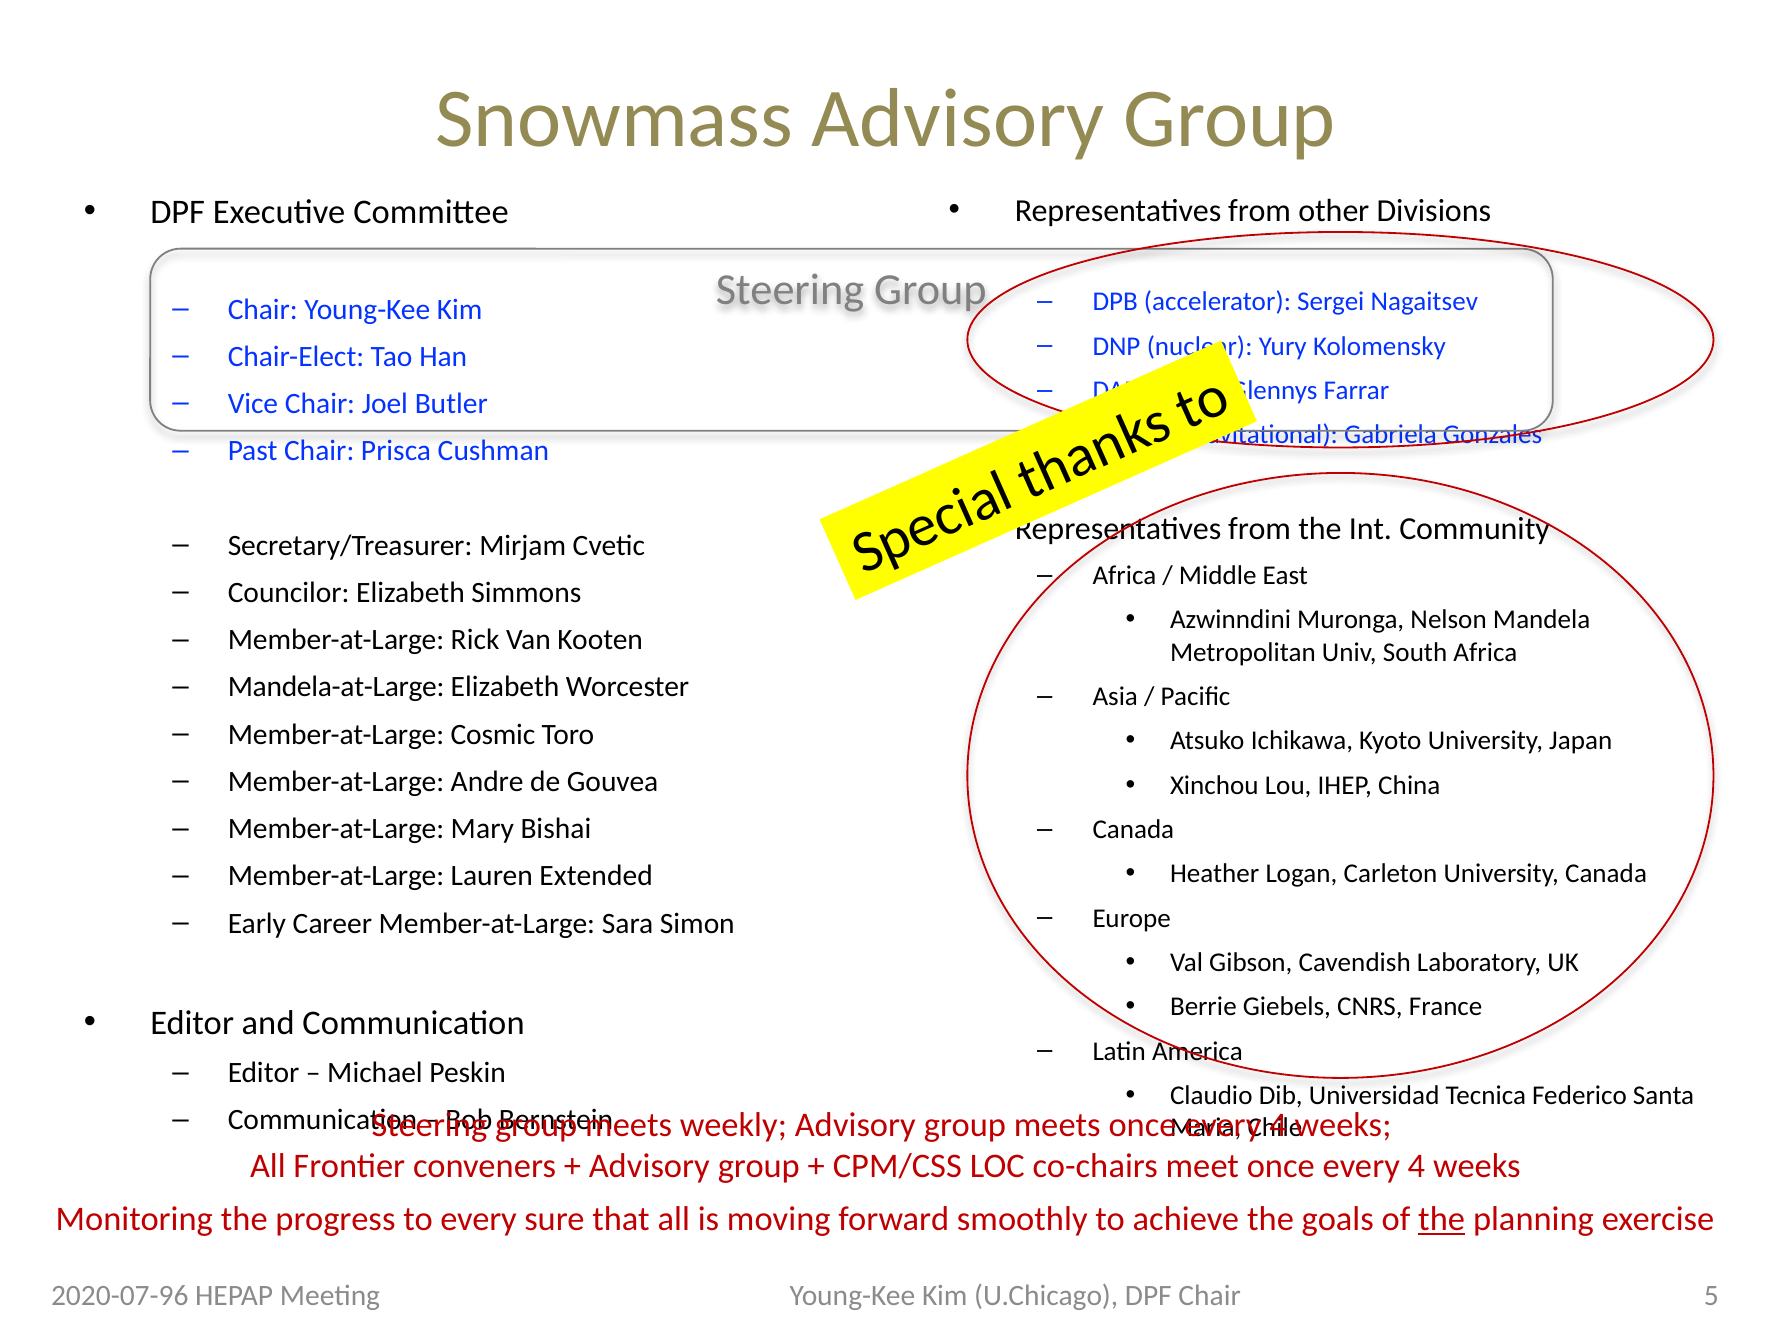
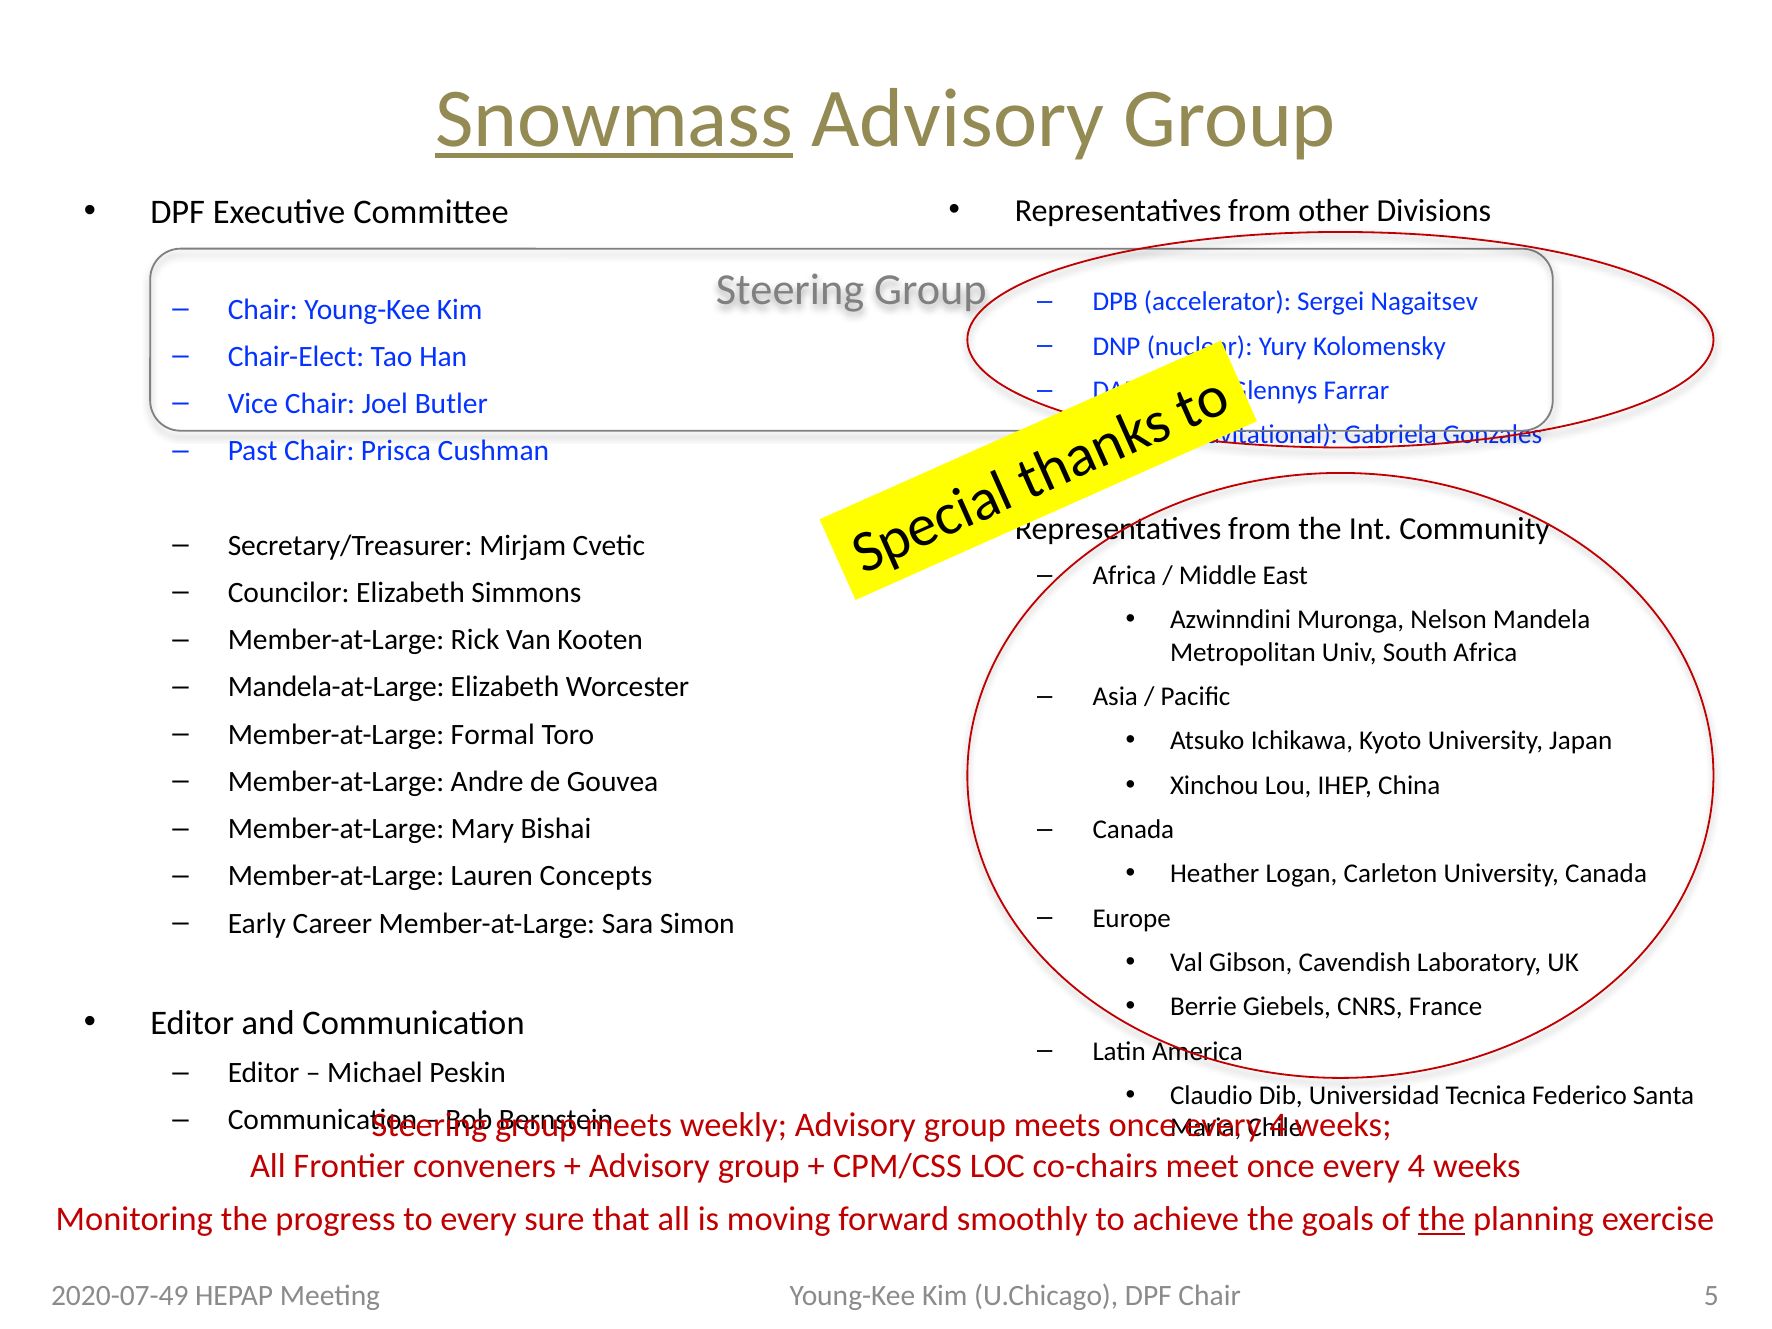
Snowmass underline: none -> present (614, 119)
Cosmic: Cosmic -> Formal (493, 734)
Extended: Extended -> Concepts (596, 876)
2020-07-96: 2020-07-96 -> 2020-07-49 (120, 1296)
